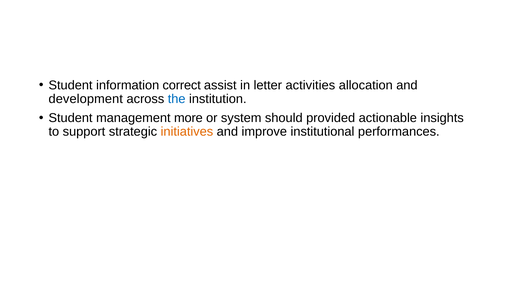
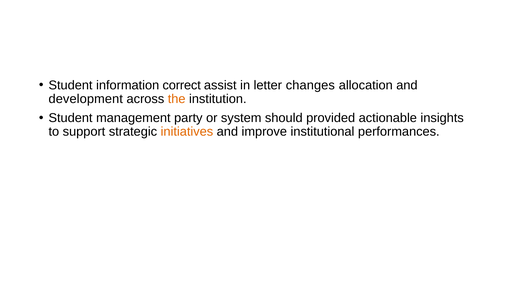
activities: activities -> changes (310, 85)
the colour: blue -> orange (177, 99)
more: more -> party (188, 118)
